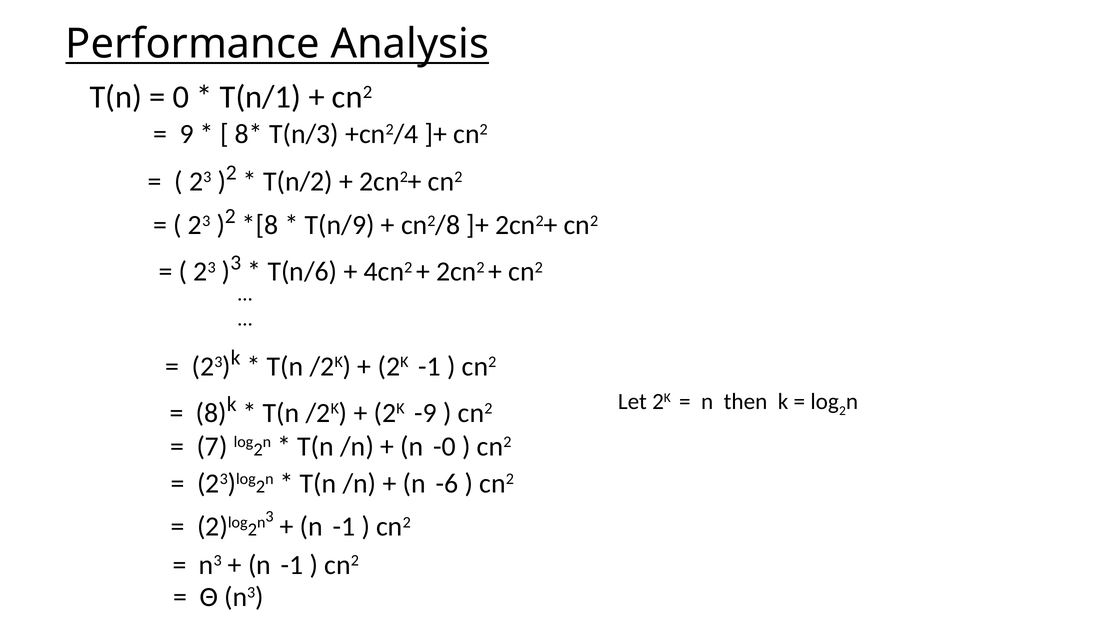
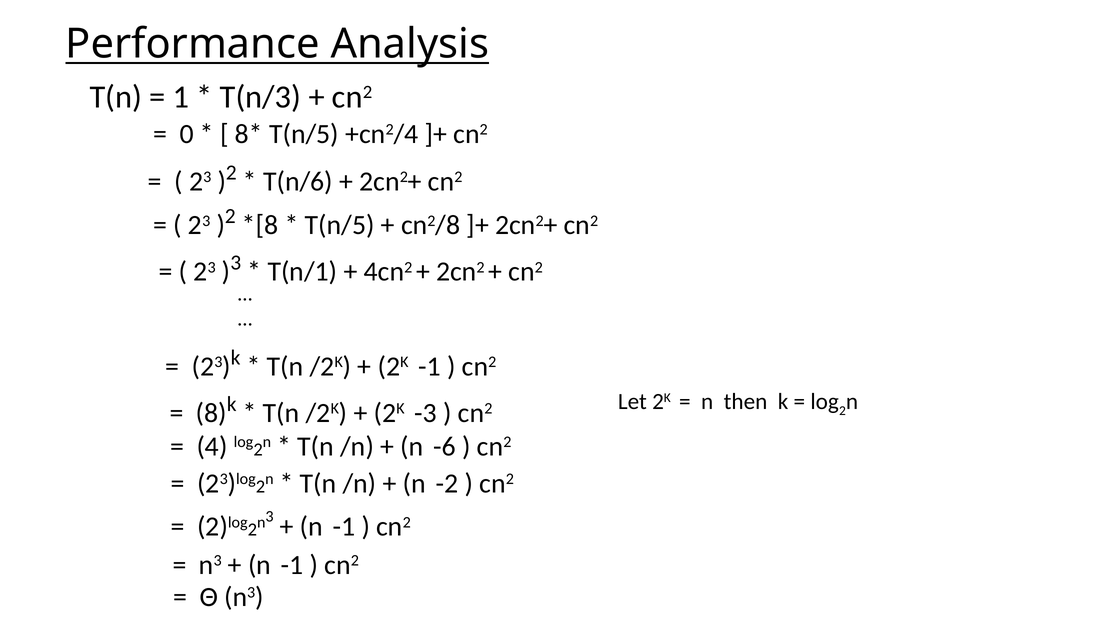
0: 0 -> 1 (181, 97)
T(n/1: T(n/1 -> T(n/3 (261, 97)
9: 9 -> 0 (187, 134)
T(n/3: T(n/3 -> T(n/5 (304, 134)
T(n/2: T(n/2 -> T(n/6 (298, 182)
T(n/9: T(n/9 -> T(n/5 (340, 225)
T(n/6: T(n/6 -> T(n/1 (302, 272)
-9: -9 -> -3 (426, 413)
7: 7 -> 4 (212, 447)
-0: -0 -> -6 (445, 447)
-6: -6 -> -2 (447, 484)
